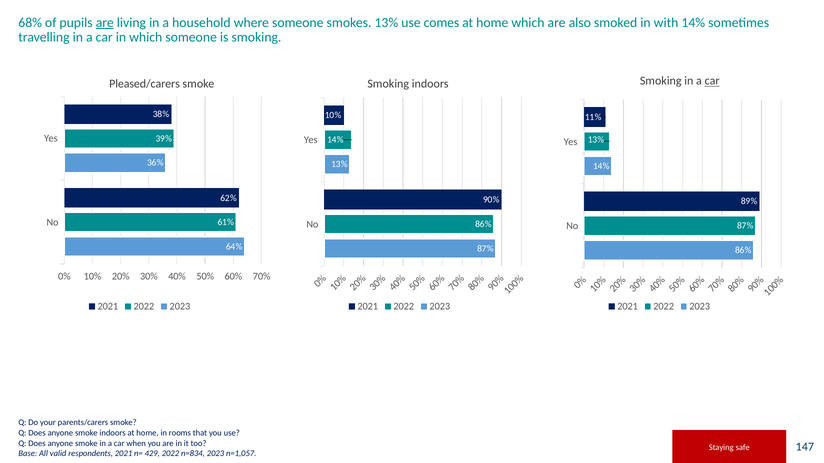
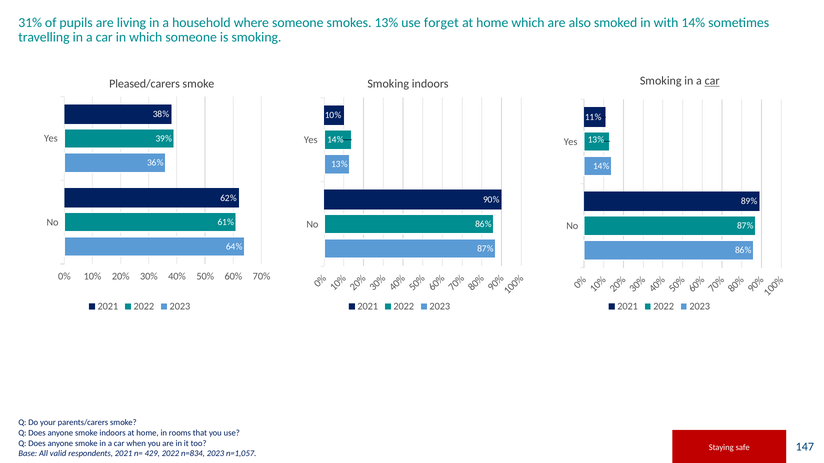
68%: 68% -> 31% (30, 23)
are underline: present -> none (105, 23)
comes: comes -> forget (441, 23)
